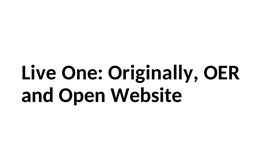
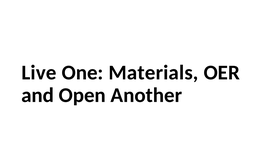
Originally: Originally -> Materials (153, 73)
Website: Website -> Another (146, 95)
